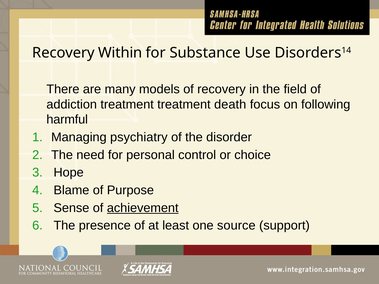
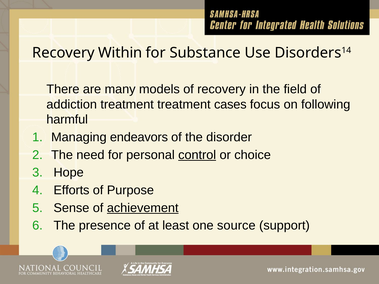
death: death -> cases (230, 104)
psychiatry: psychiatry -> endeavors (139, 137)
control underline: none -> present (197, 155)
Blame: Blame -> Efforts (71, 190)
